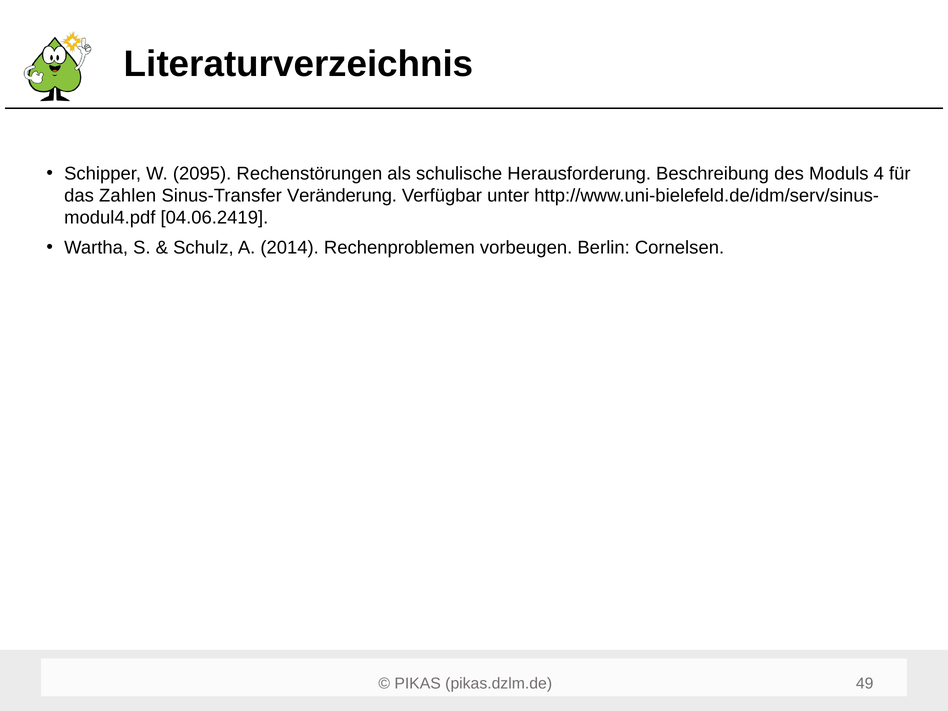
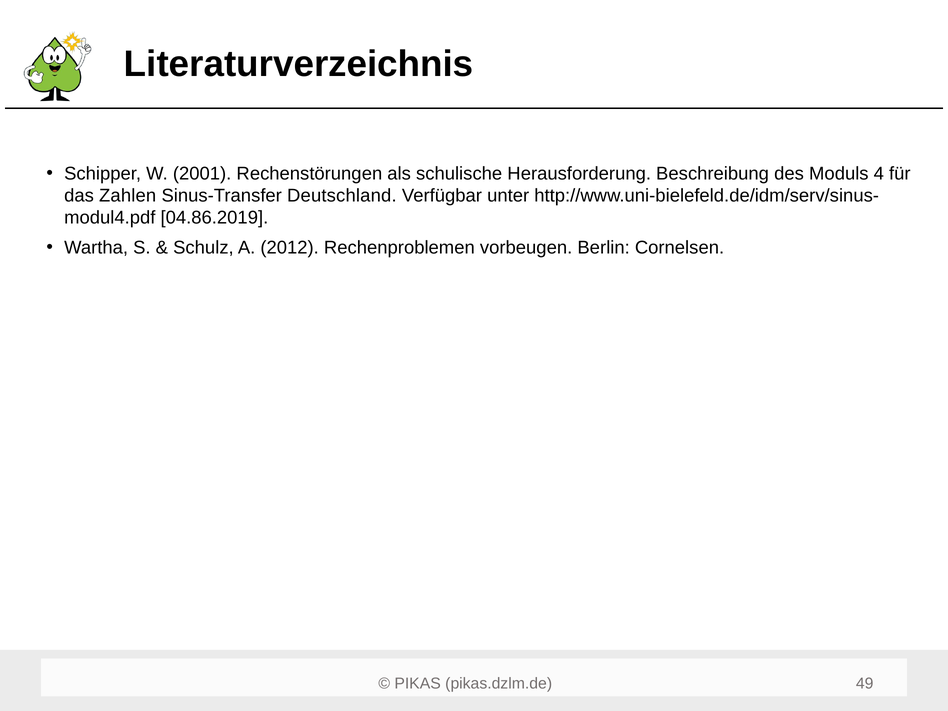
2095: 2095 -> 2001 (202, 173)
Veränderung: Veränderung -> Deutschland (342, 196)
04.06.2419: 04.06.2419 -> 04.86.2019 (214, 218)
2014: 2014 -> 2012 (290, 248)
